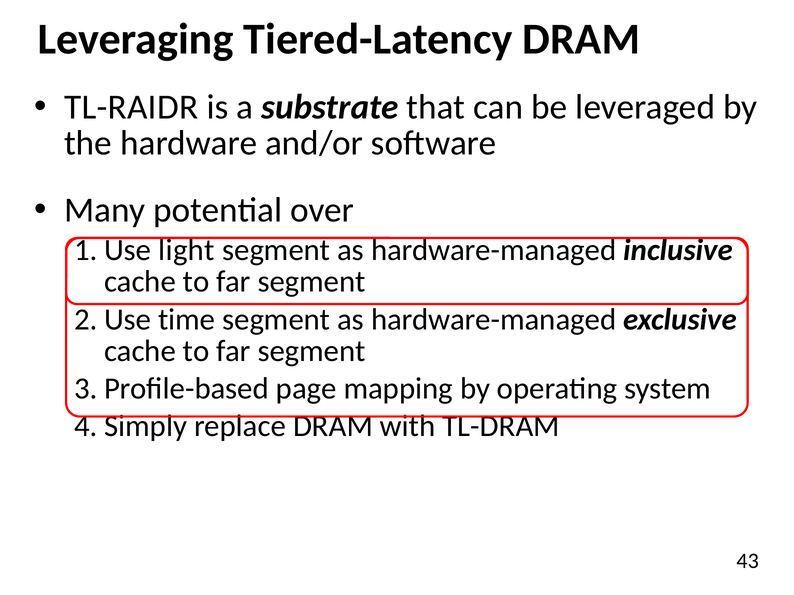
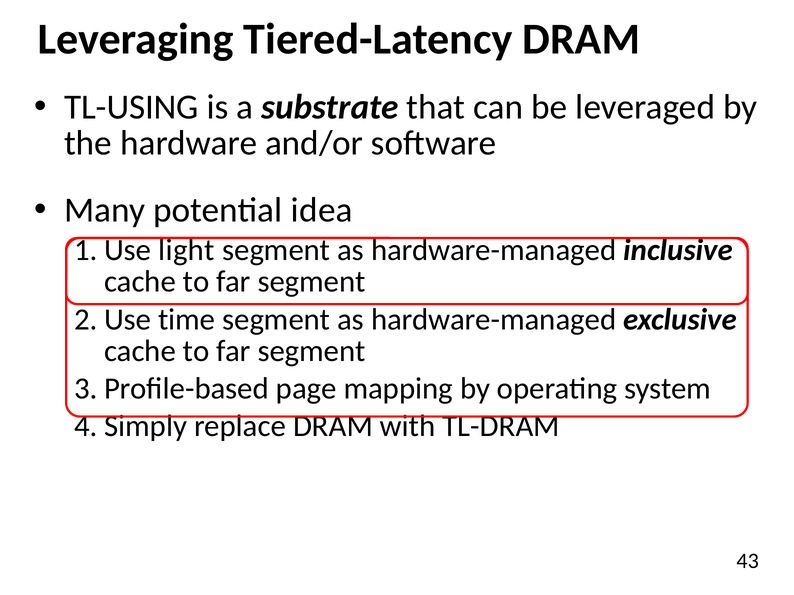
TL-RAIDR: TL-RAIDR -> TL-USING (131, 107)
over: over -> idea (322, 210)
